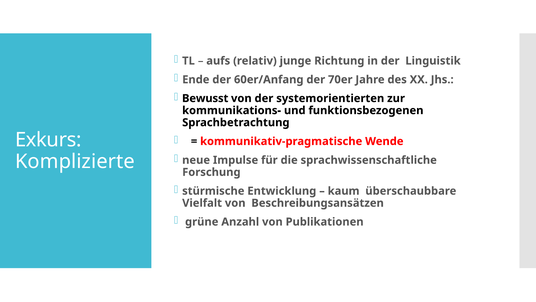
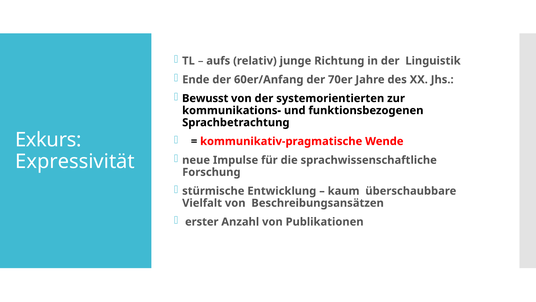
Komplizierte: Komplizierte -> Expressivität (75, 161)
grüne: grüne -> erster (202, 221)
